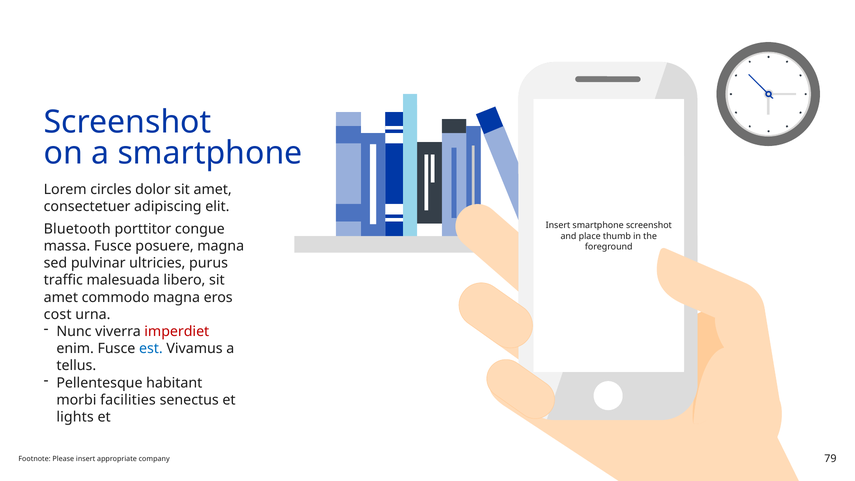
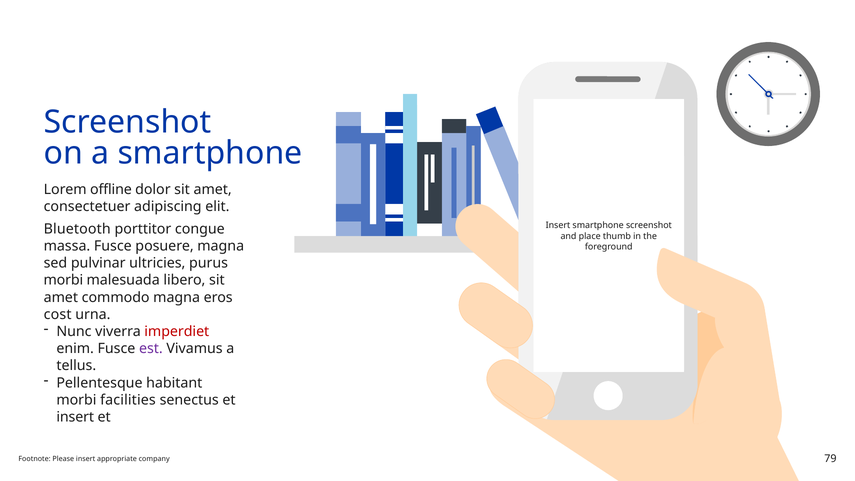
circles: circles -> offline (111, 189)
traffic: traffic -> morbi (63, 280)
est colour: blue -> purple (151, 349)
lights: lights -> insert (75, 417)
